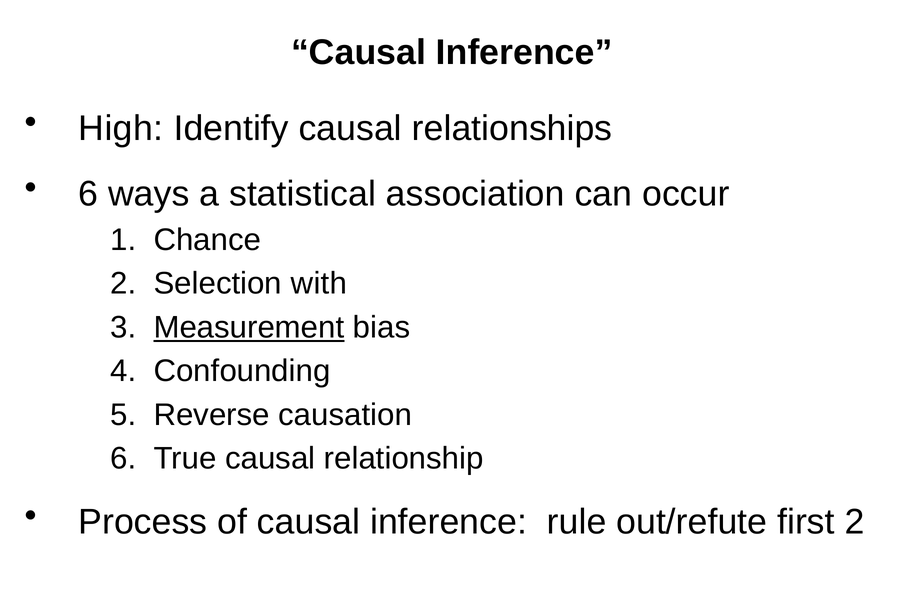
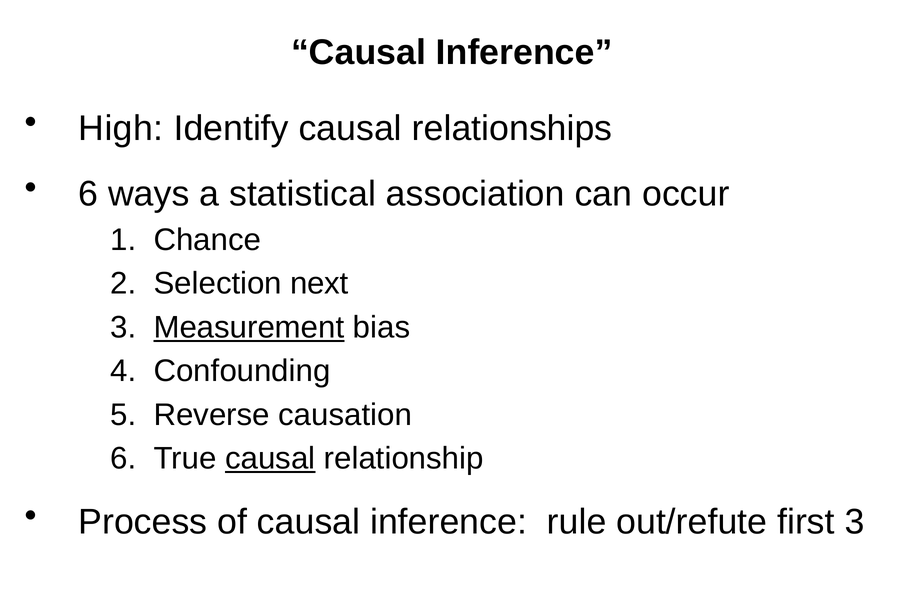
with: with -> next (319, 284)
causal underline: none -> present (270, 459)
first 2: 2 -> 3 (855, 522)
